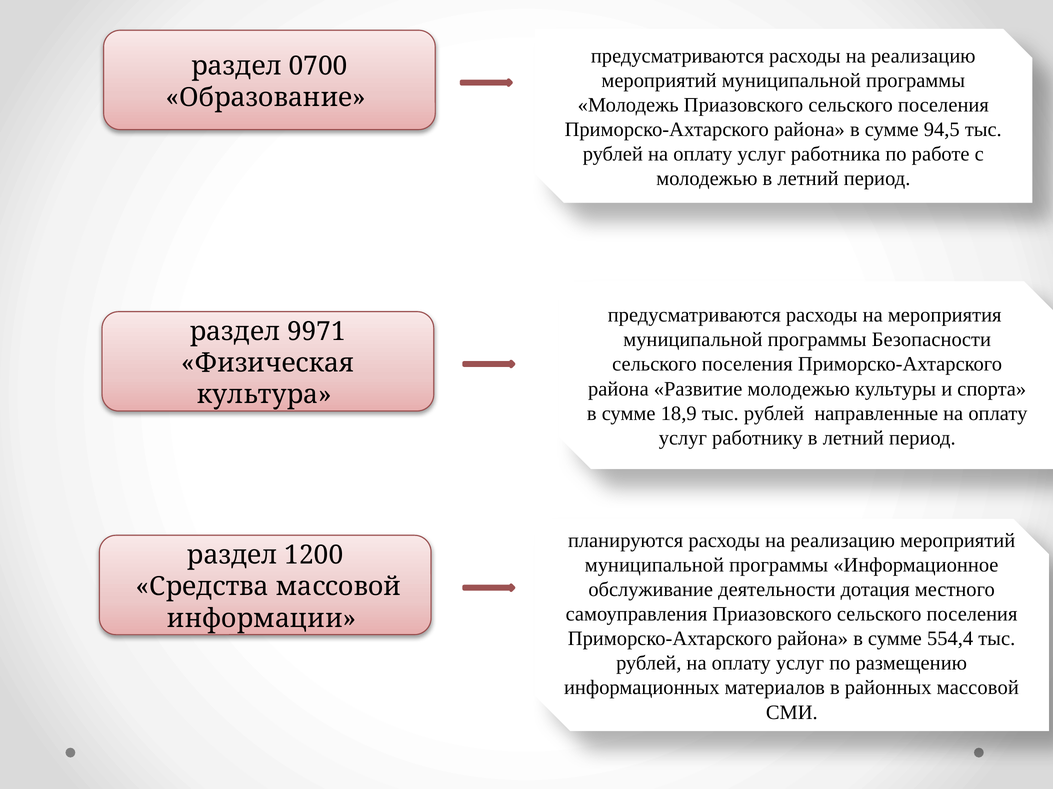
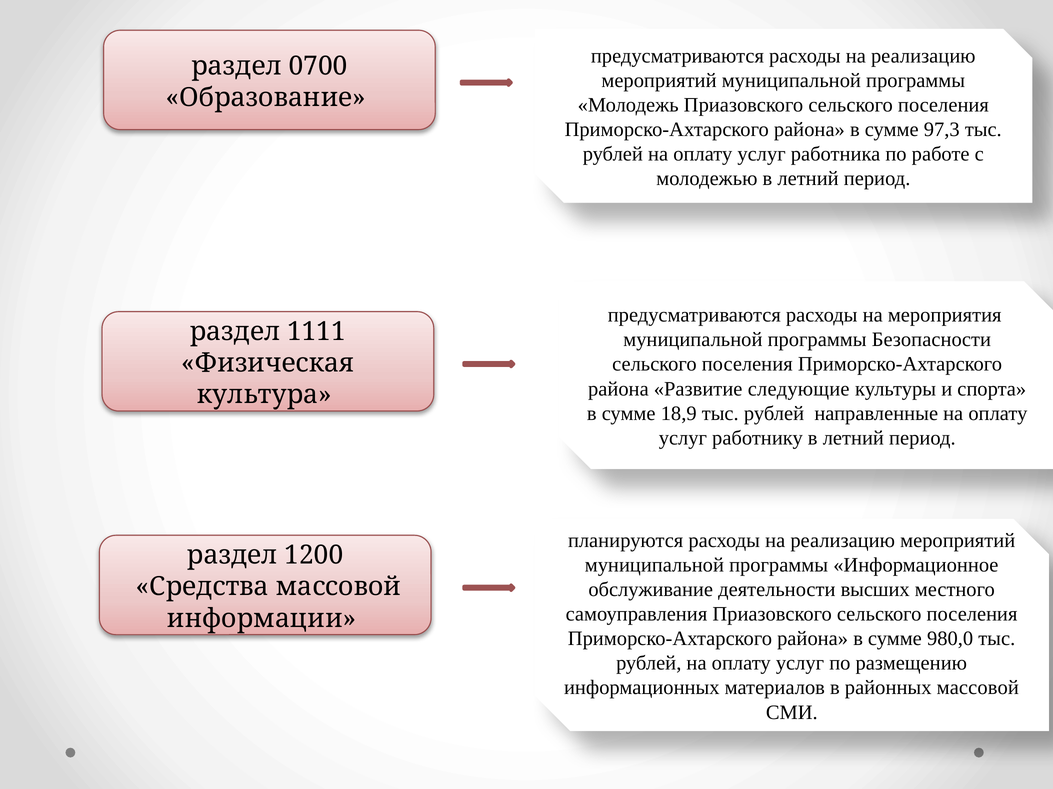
94,5: 94,5 -> 97,3 (942, 130)
9971: 9971 -> 1111 (316, 332)
Развитие молодежью: молодежью -> следующие (799, 389)
дотация: дотация -> высших (875, 590)
554,4: 554,4 -> 980,0 (950, 639)
